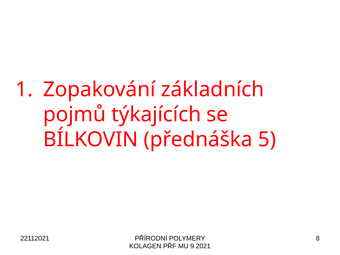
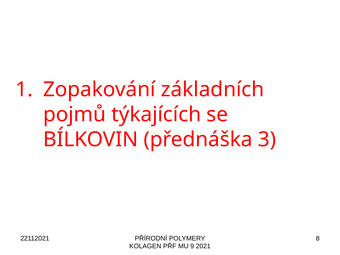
5: 5 -> 3 (267, 139)
